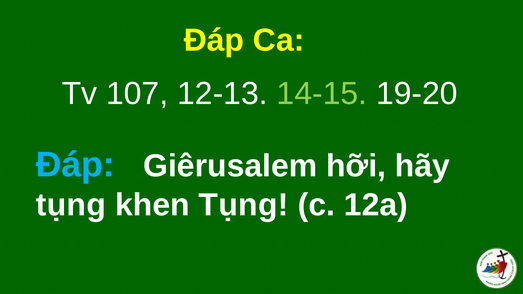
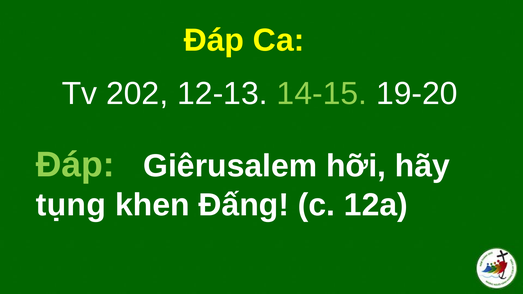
107: 107 -> 202 (137, 94)
Ðáp colour: light blue -> light green (75, 165)
khen Tụng: Tụng -> Đấng (244, 205)
